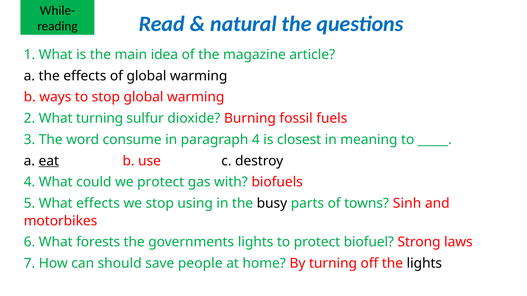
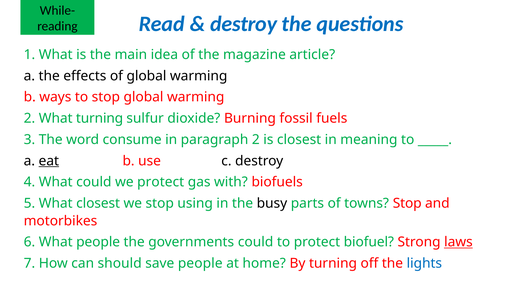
natural: natural -> destroy (244, 24)
paragraph 4: 4 -> 2 (256, 140)
What effects: effects -> closest (98, 204)
towns Sinh: Sinh -> Stop (407, 204)
What forests: forests -> people (98, 242)
governments lights: lights -> could (256, 242)
laws underline: none -> present (458, 242)
lights colour: black -> blue (424, 264)
